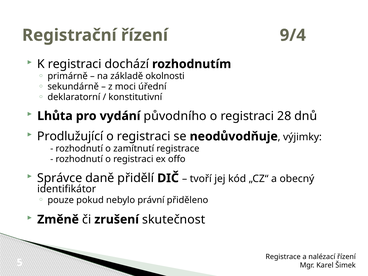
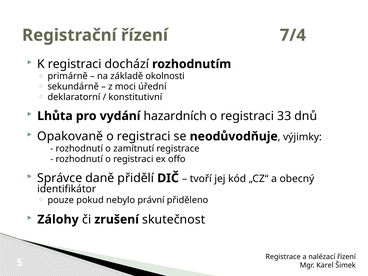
9/4: 9/4 -> 7/4 (293, 35)
původního: původního -> hazardních (175, 116)
28: 28 -> 33 (284, 116)
Prodlužující: Prodlužující -> Opakovaně (70, 136)
Změně: Změně -> Zálohy (58, 219)
